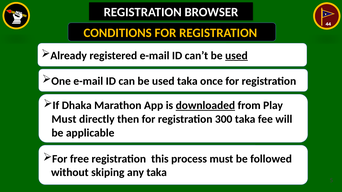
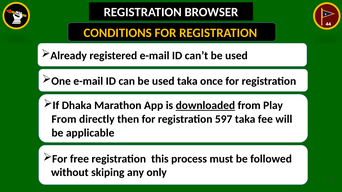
used underline: present -> none (236, 56)
Must: Must -> From (64, 119)
300: 300 -> 597 (224, 119)
any taka: taka -> only (157, 173)
